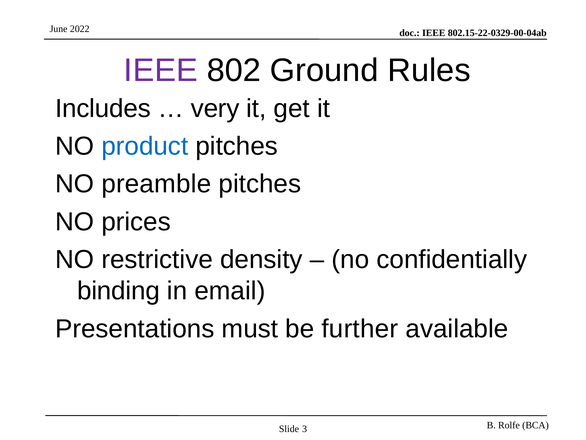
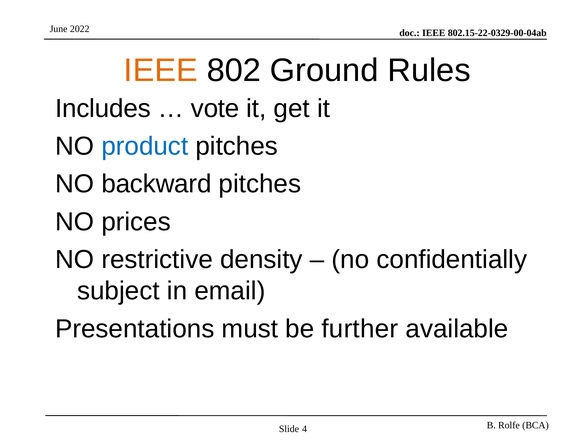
IEEE colour: purple -> orange (161, 70)
very: very -> vote (215, 108)
preamble: preamble -> backward (156, 184)
binding: binding -> subject (118, 291)
3: 3 -> 4 (305, 428)
